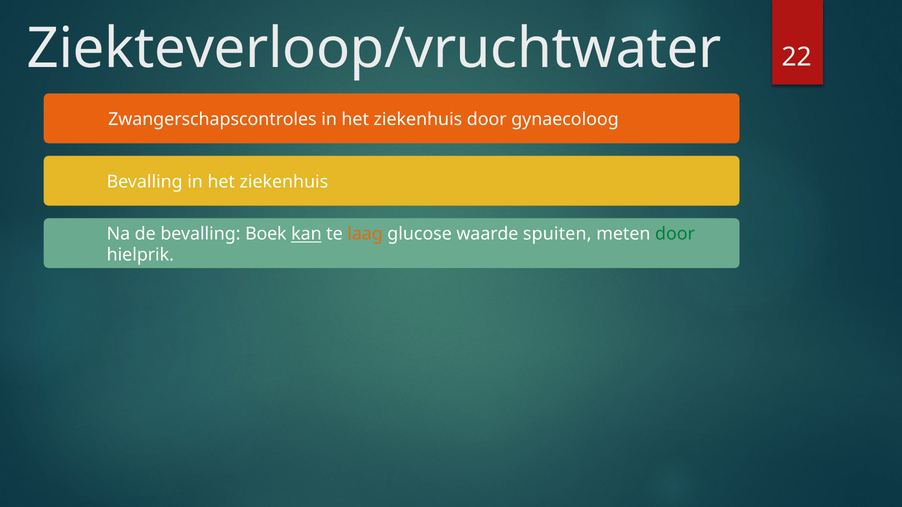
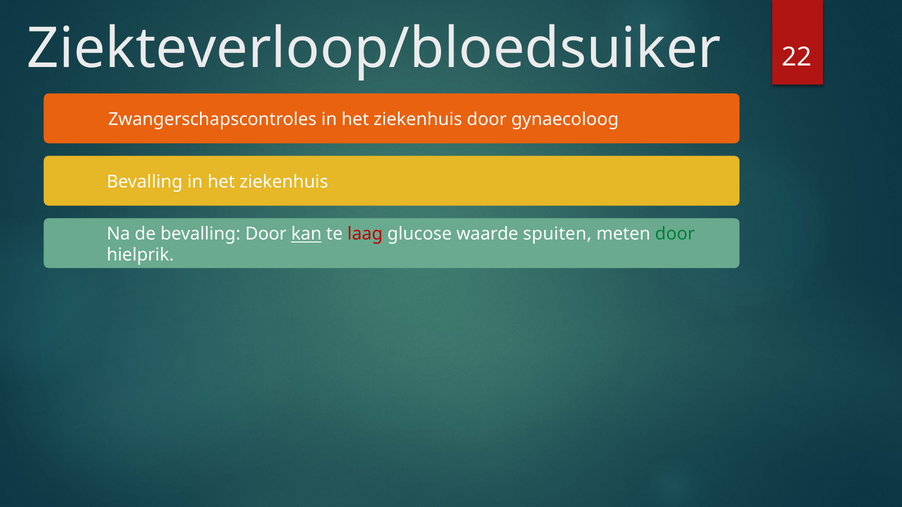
Ziekteverloop/vruchtwater: Ziekteverloop/vruchtwater -> Ziekteverloop/bloedsuiker (374, 49)
bevalling Boek: Boek -> Door (266, 234)
laag colour: orange -> red (365, 234)
